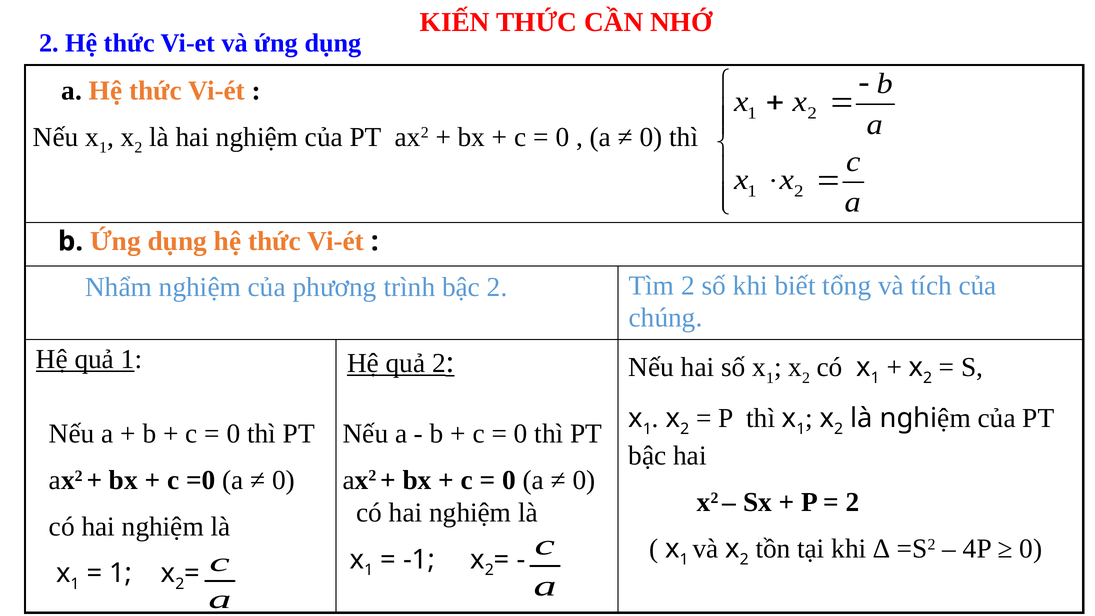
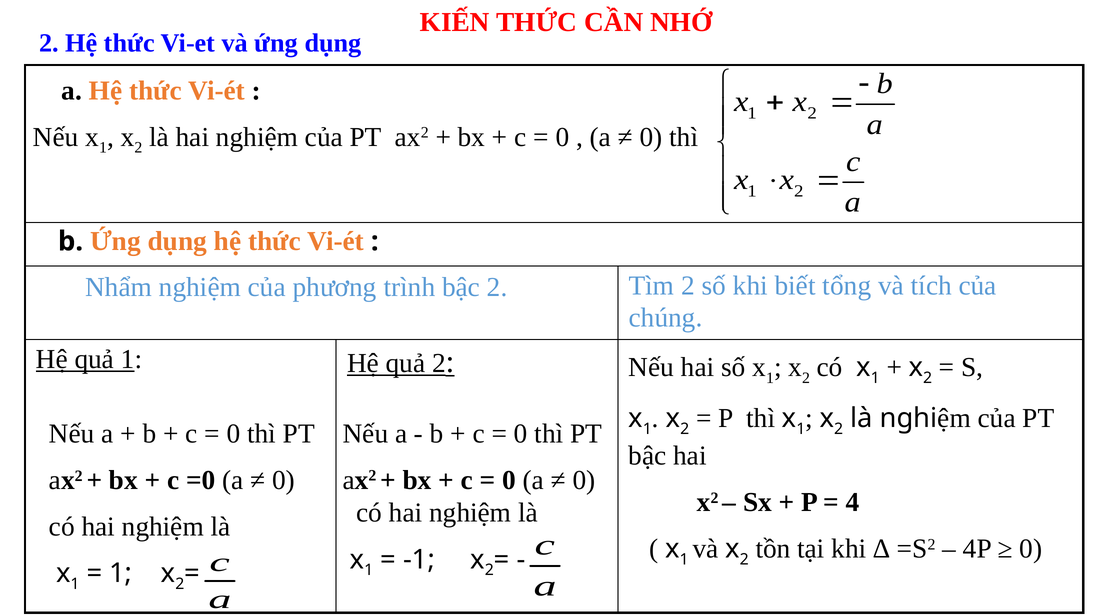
2: 2 -> 4 (852, 502)
